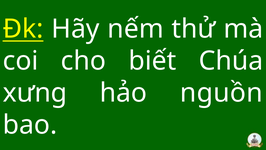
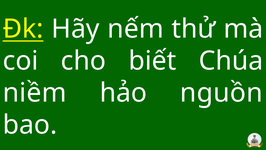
xưng: xưng -> niềm (35, 93)
